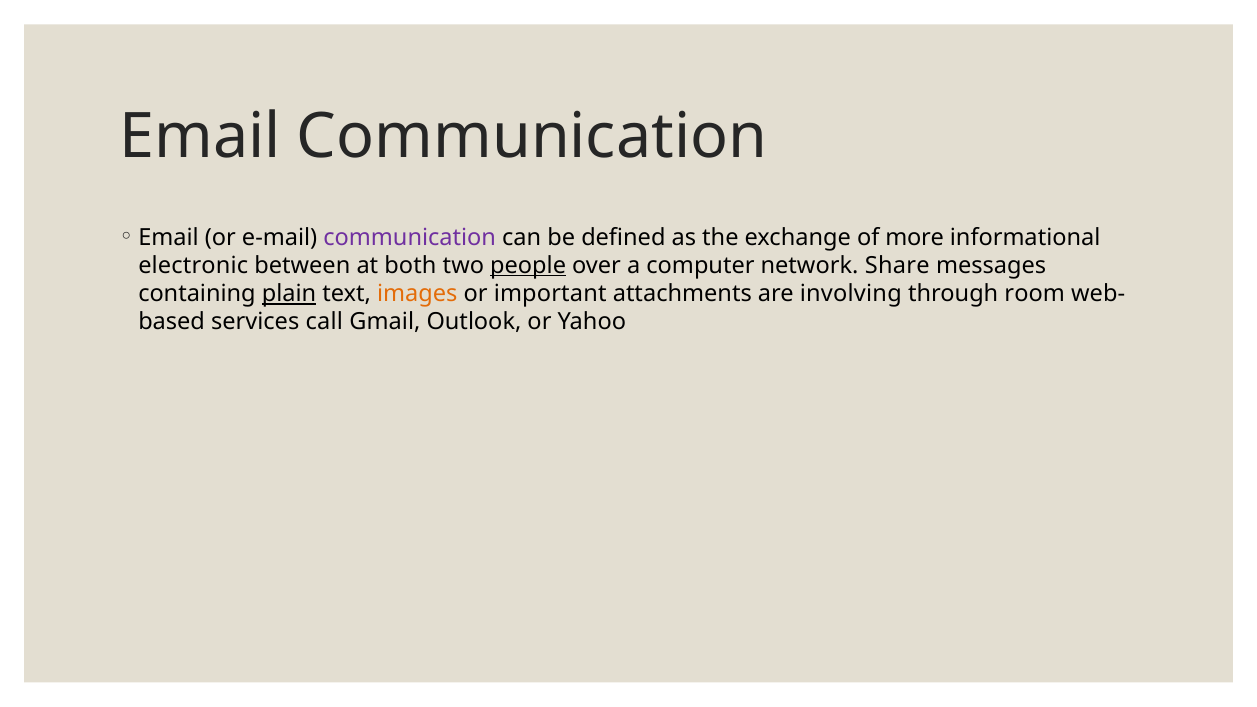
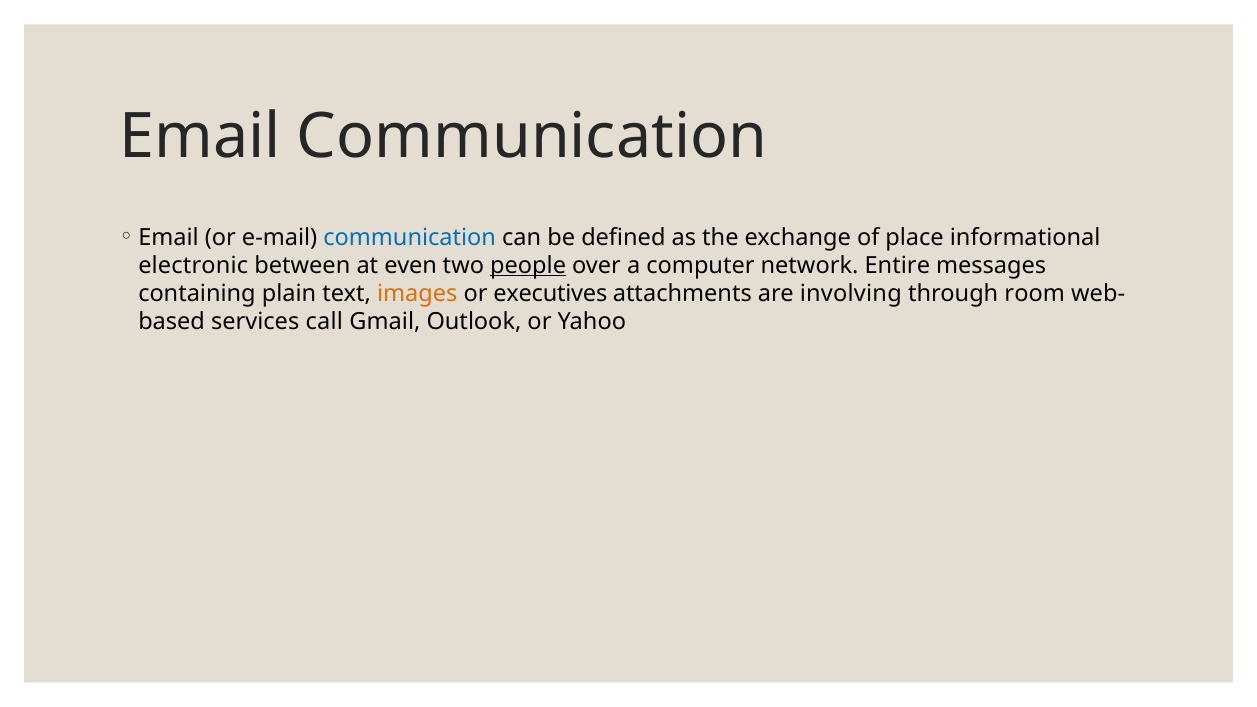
communication colour: purple -> blue (410, 237)
more: more -> place (915, 237)
both: both -> even (411, 266)
Share: Share -> Entire (897, 266)
plain underline: present -> none (289, 294)
important: important -> executives (550, 294)
